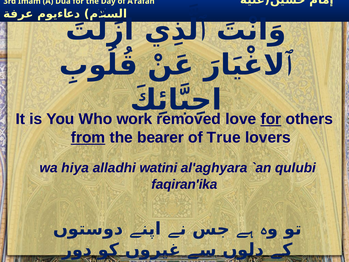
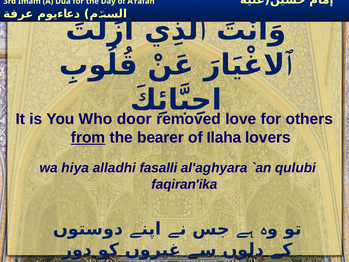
work: work -> door (134, 119)
for underline: present -> none (271, 119)
True: True -> Ilaha (224, 137)
watini: watini -> fasalli (158, 168)
